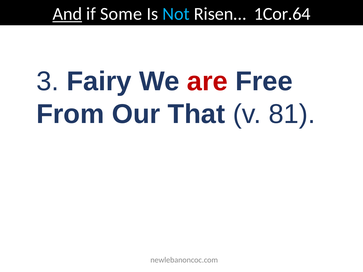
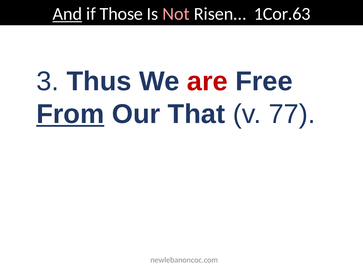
Some: Some -> Those (121, 14)
Not colour: light blue -> pink (176, 14)
1Cor.64: 1Cor.64 -> 1Cor.63 (282, 14)
Fairy: Fairy -> Thus (99, 82)
From underline: none -> present (70, 114)
81: 81 -> 77 (292, 114)
